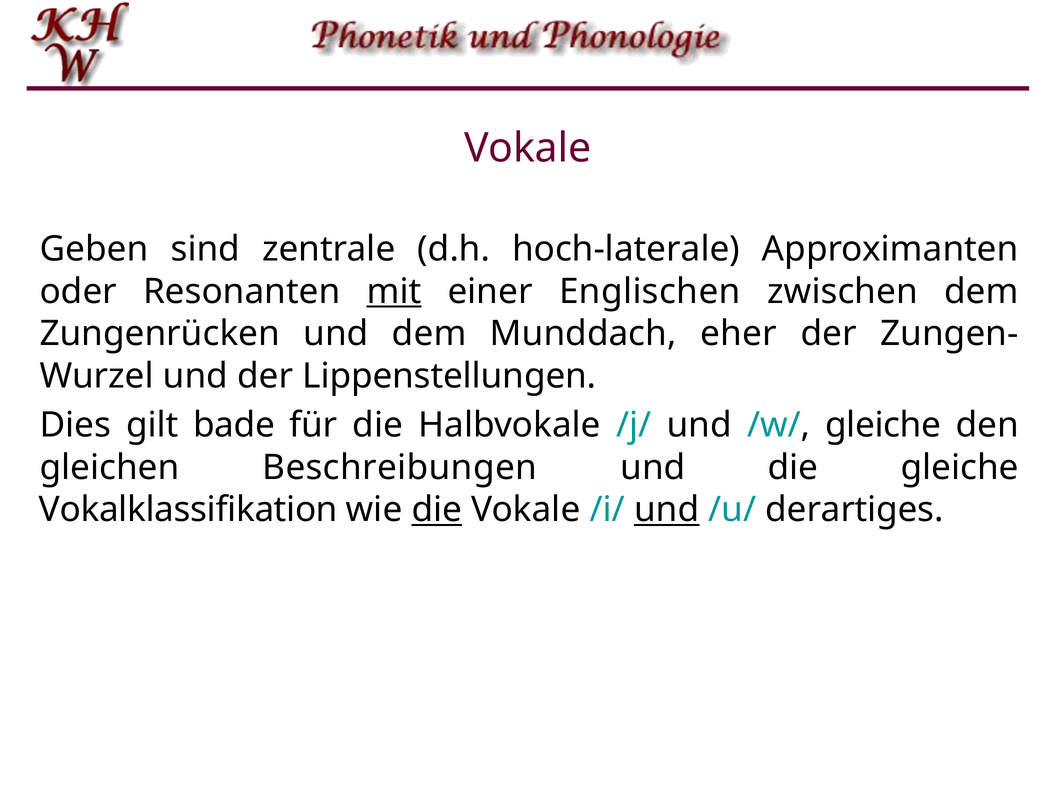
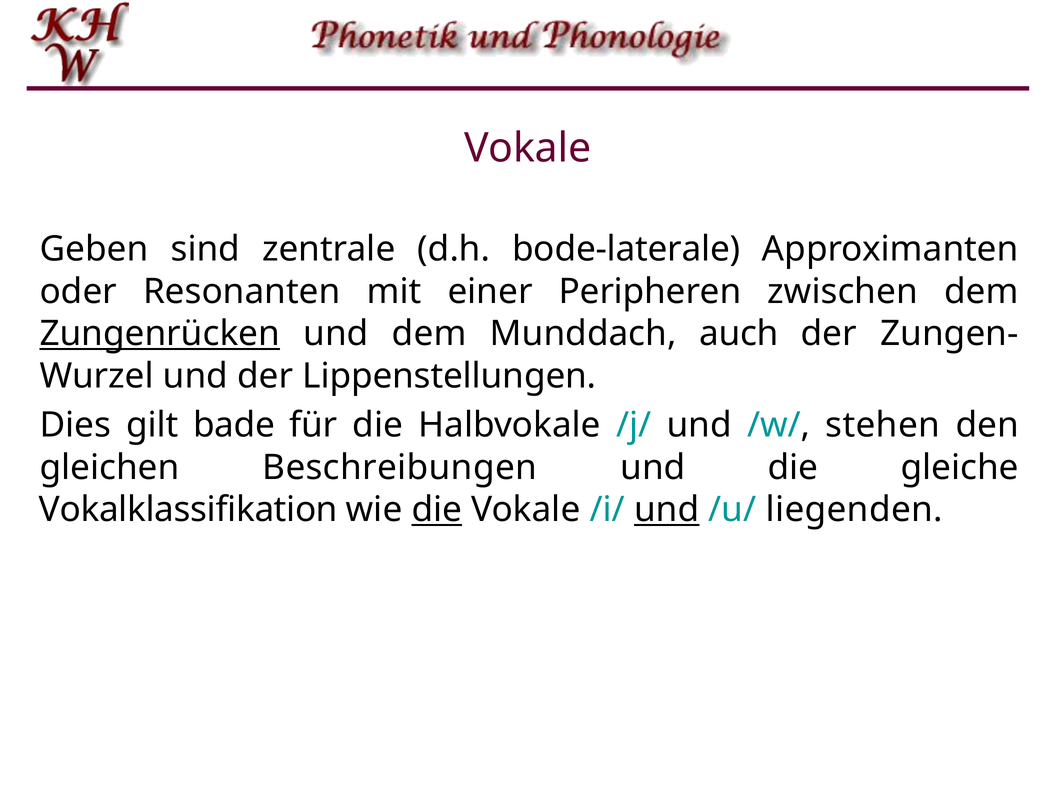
hoch-laterale: hoch-laterale -> bode-laterale (626, 249)
mit underline: present -> none (394, 292)
Englischen: Englischen -> Peripheren (650, 292)
Zungenrücken underline: none -> present (160, 334)
eher: eher -> auch (739, 334)
/w/ gleiche: gleiche -> stehen (883, 425)
derartiges: derartiges -> liegenden (854, 510)
